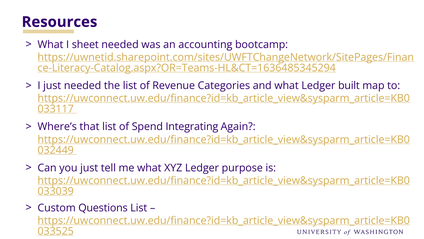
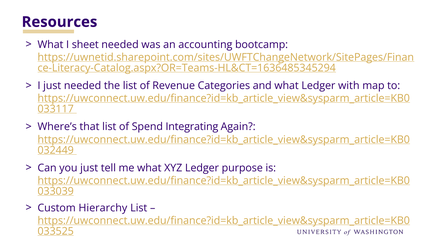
built: built -> with (349, 85)
Questions: Questions -> Hierarchy (103, 207)
